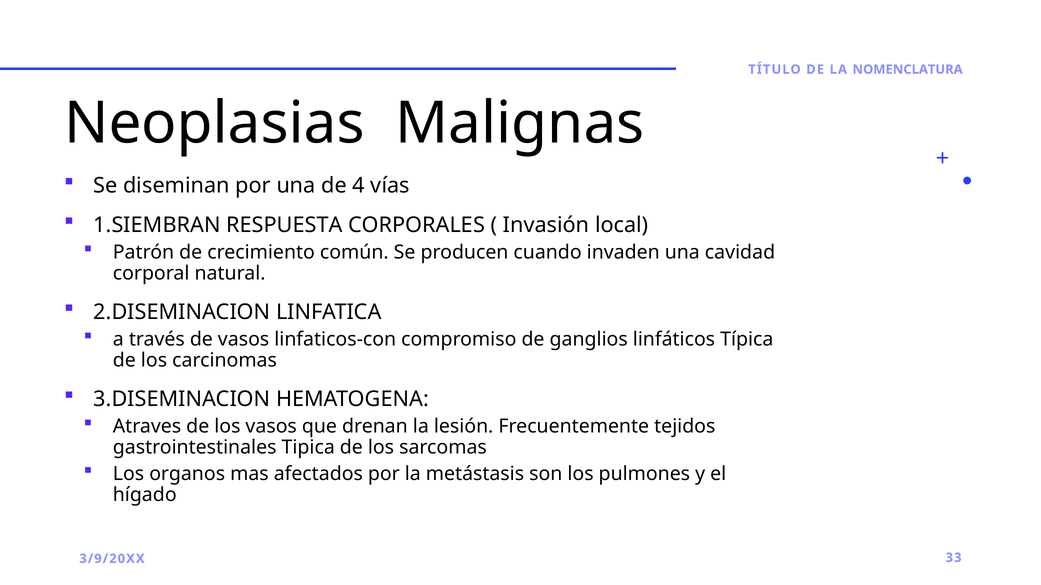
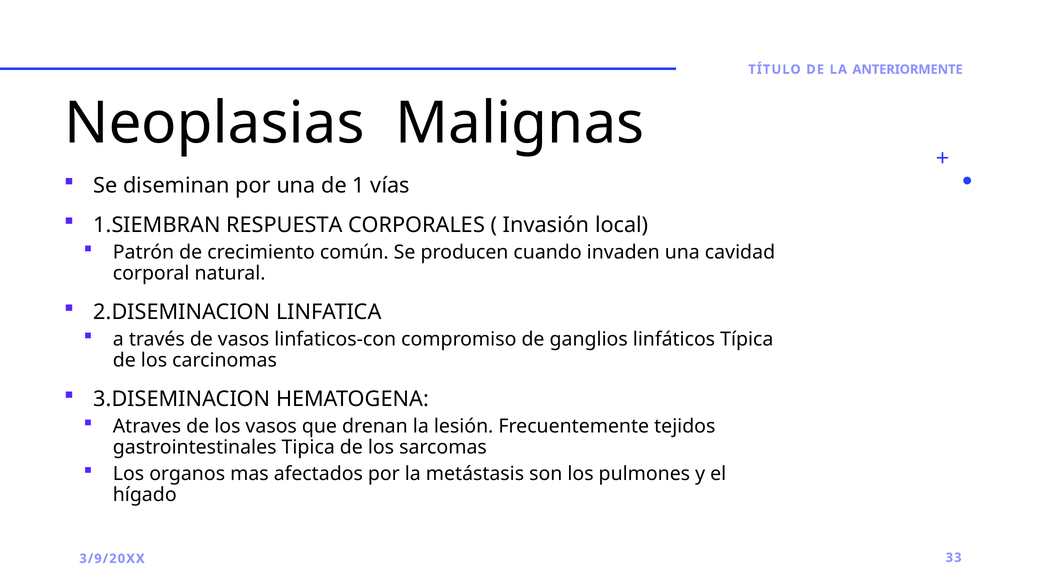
NOMENCLATURA: NOMENCLATURA -> ANTERIORMENTE (908, 70)
4: 4 -> 1 (359, 186)
